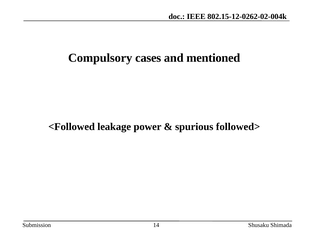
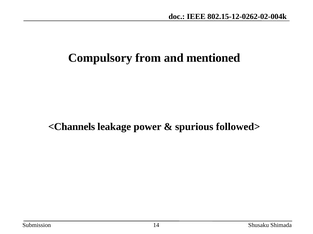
cases: cases -> from (148, 58)
<Followed: <Followed -> <Channels (72, 127)
